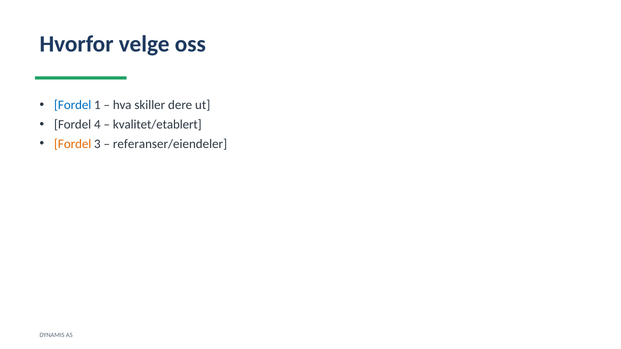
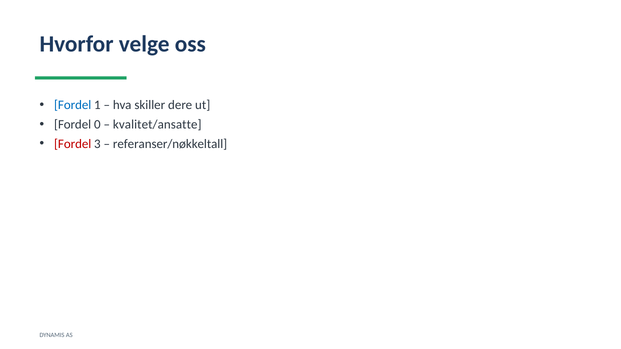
4: 4 -> 0 (97, 125)
kvalitet/etablert: kvalitet/etablert -> kvalitet/ansatte (157, 125)
Fordel colour: orange -> red (73, 144)
referanser/eiendeler: referanser/eiendeler -> referanser/nøkkeltall (170, 144)
